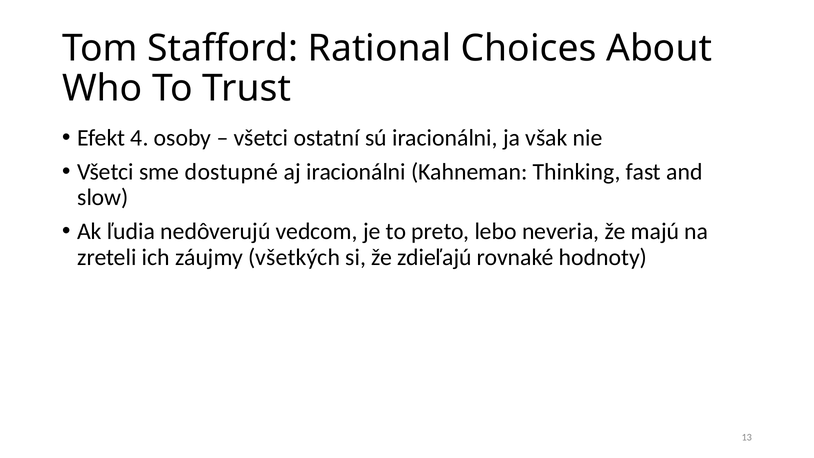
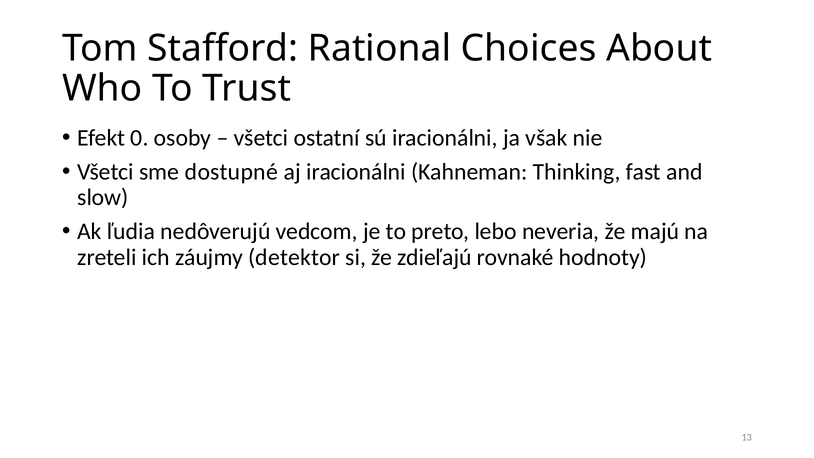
4: 4 -> 0 (139, 138)
všetkých: všetkých -> detektor (294, 257)
